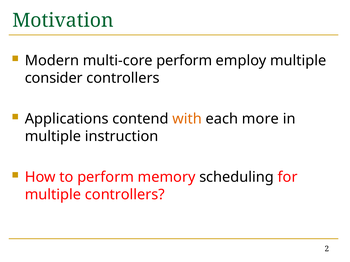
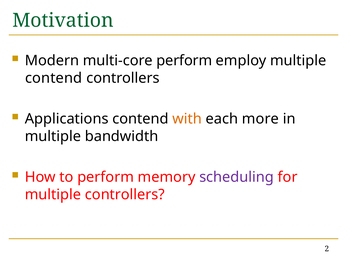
consider: consider -> contend (54, 78)
instruction: instruction -> bandwidth (122, 137)
scheduling colour: black -> purple (237, 177)
